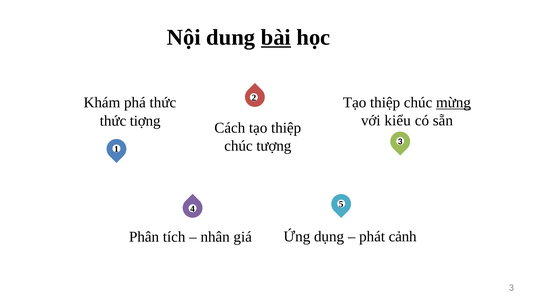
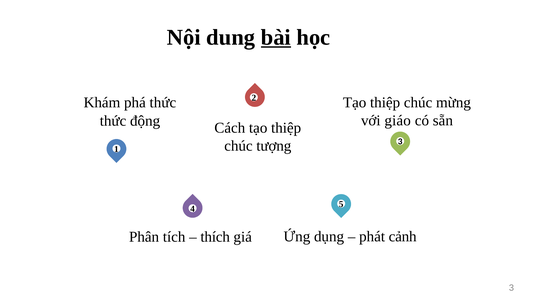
mừng underline: present -> none (453, 103)
kiểu: kiểu -> giáo (398, 121)
tiợng: tiợng -> động (145, 121)
nhân: nhân -> thích (215, 237)
